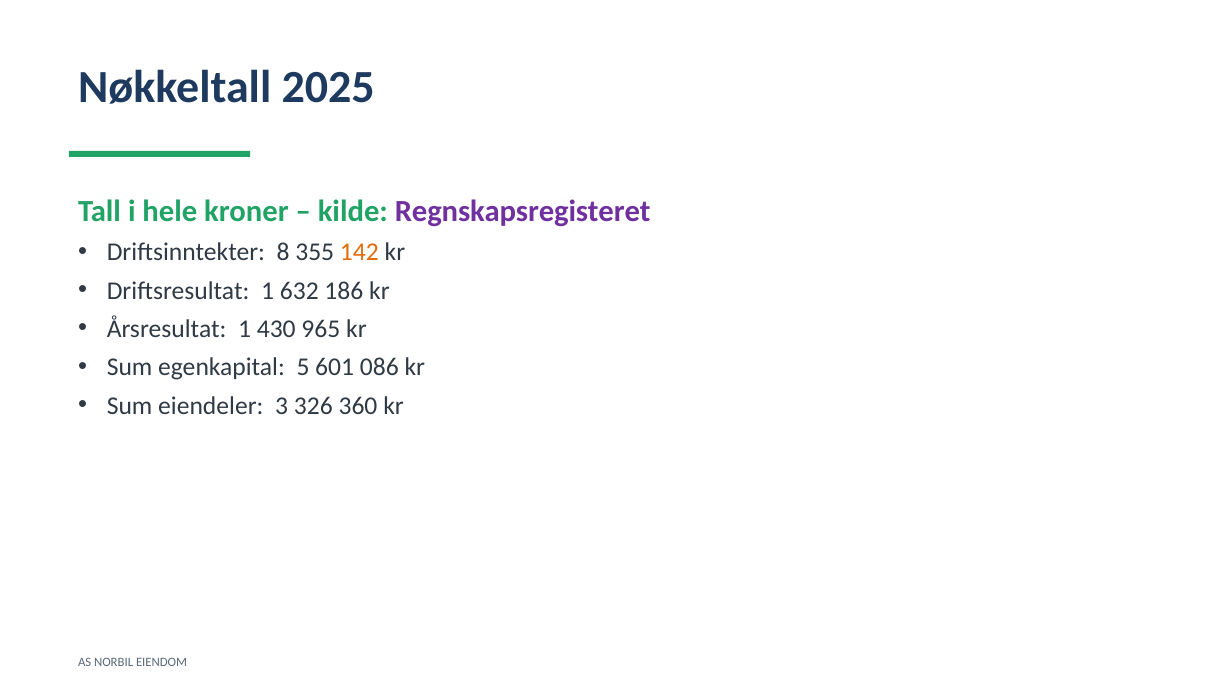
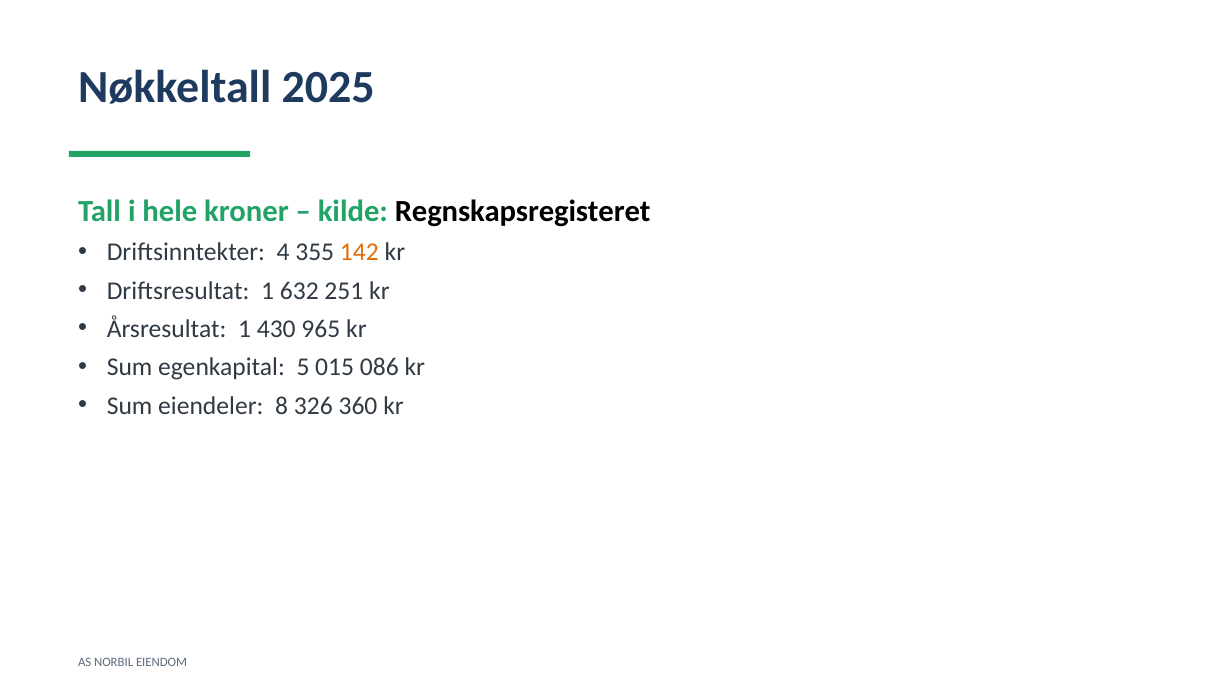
Regnskapsregisteret colour: purple -> black (523, 211)
8: 8 -> 4 (283, 252)
186: 186 -> 251 (344, 291)
601: 601 -> 015 (335, 367)
3: 3 -> 8 (282, 406)
